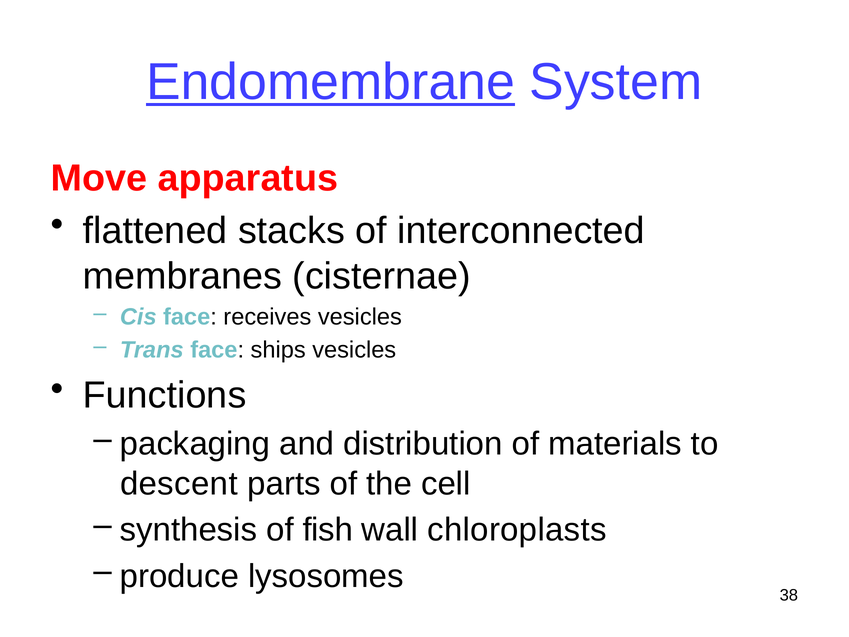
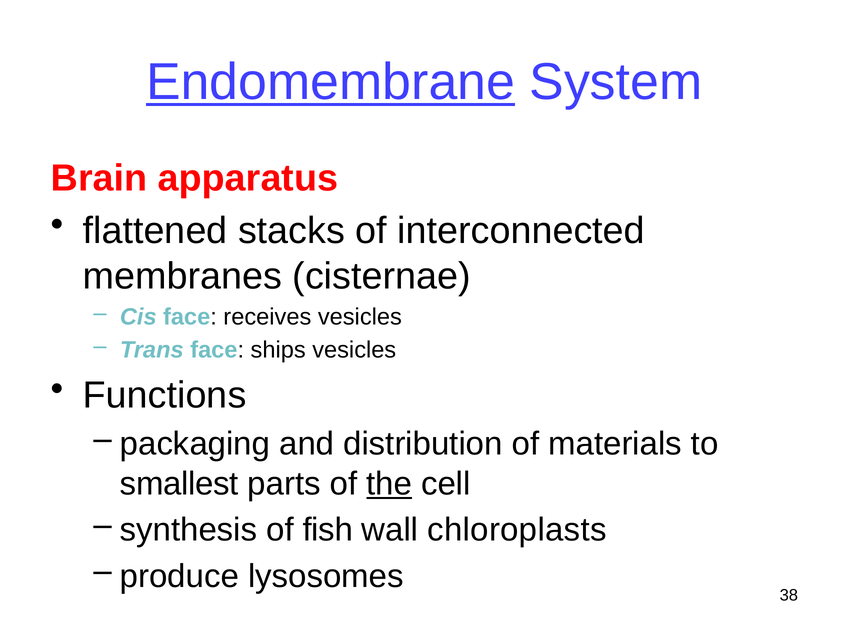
Move: Move -> Brain (99, 178)
descent: descent -> smallest (179, 484)
the underline: none -> present (389, 484)
